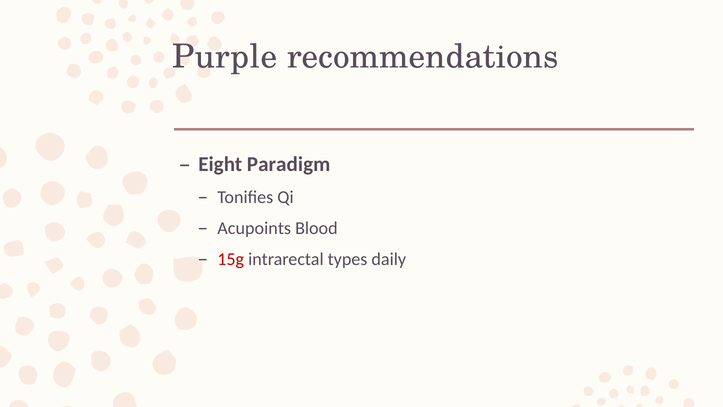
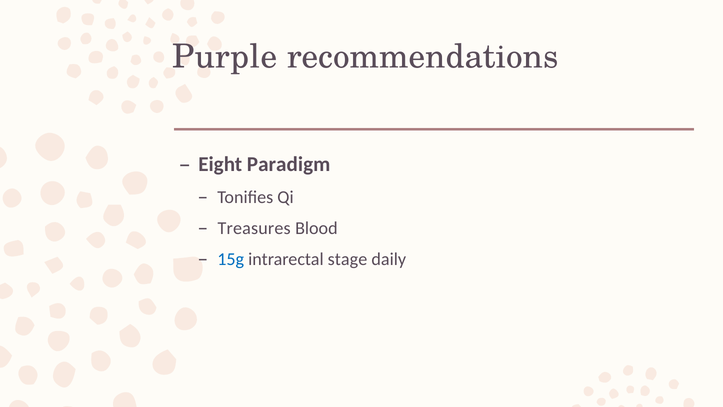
Acupoints: Acupoints -> Treasures (254, 228)
15g colour: red -> blue (231, 259)
types: types -> stage (348, 259)
